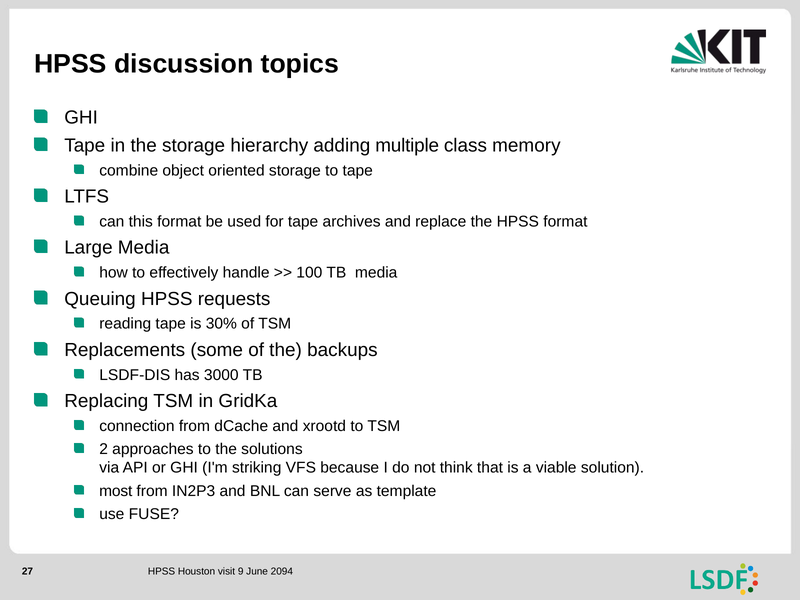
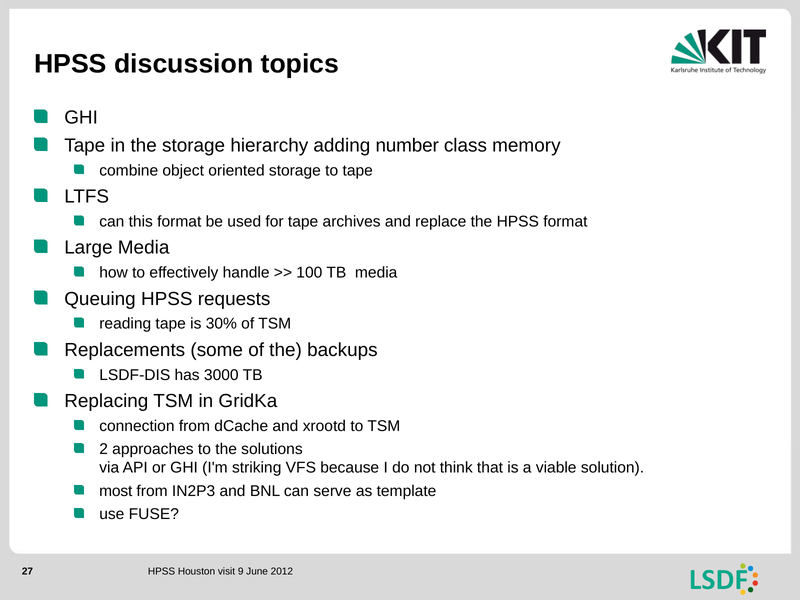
multiple: multiple -> number (407, 146)
2094: 2094 -> 2012 (282, 571)
